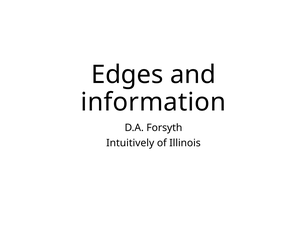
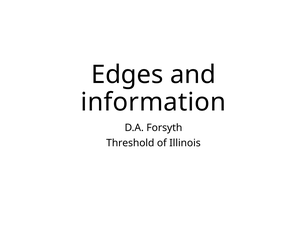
Intuitively: Intuitively -> Threshold (130, 143)
